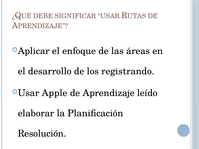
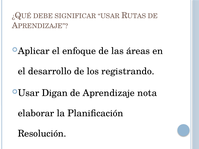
Apple: Apple -> Digan (55, 93)
leído: leído -> nota (147, 93)
